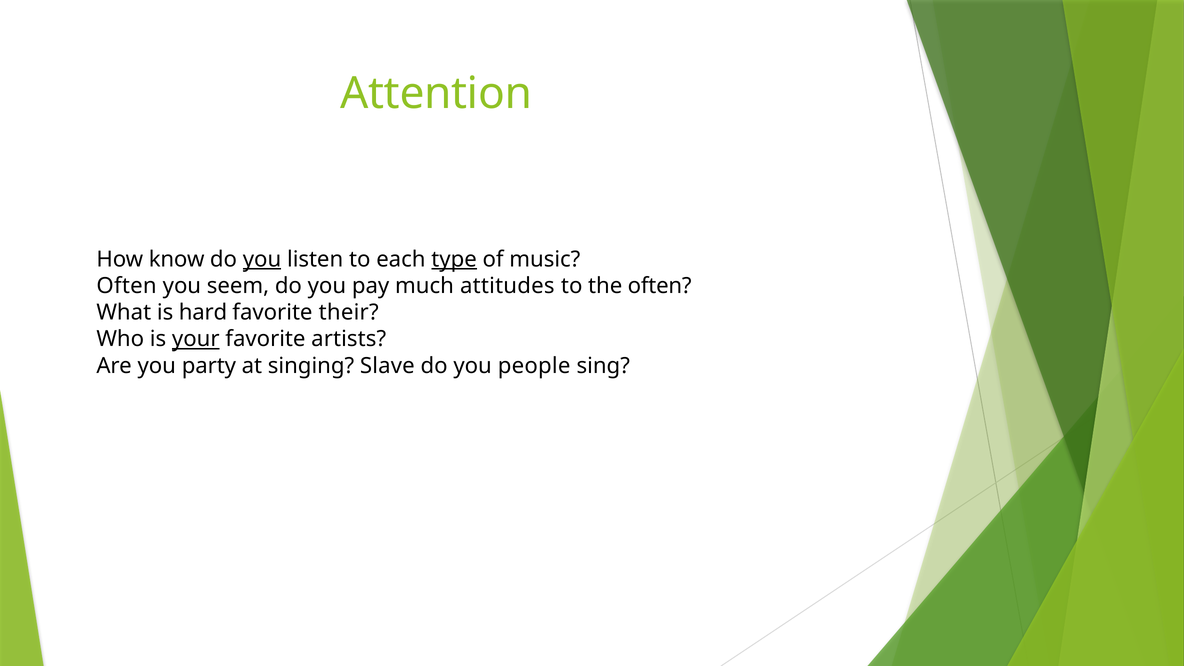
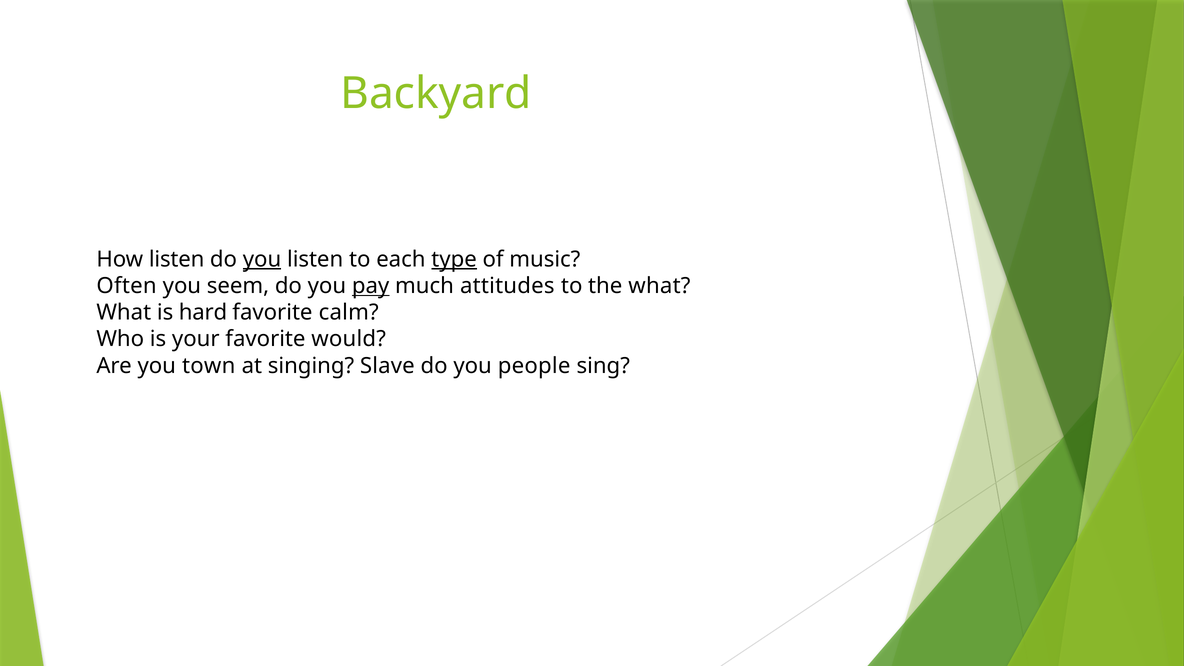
Attention: Attention -> Backyard (436, 93)
How know: know -> listen (177, 259)
pay underline: none -> present (371, 286)
the often: often -> what (659, 286)
their: their -> calm (349, 313)
your underline: present -> none (196, 339)
artists: artists -> would (349, 339)
party: party -> town (209, 366)
